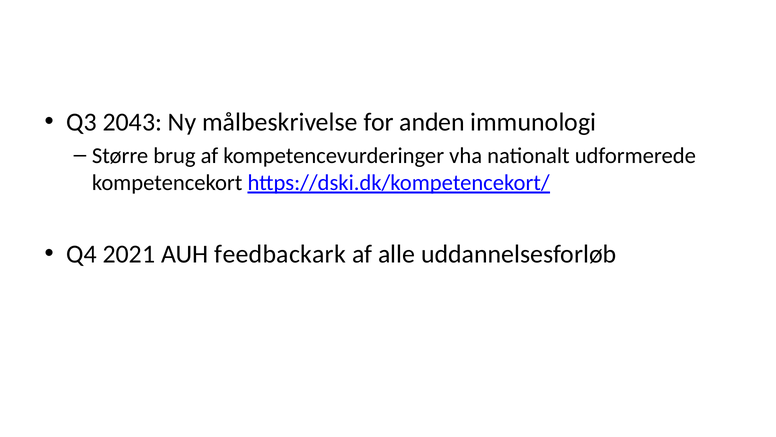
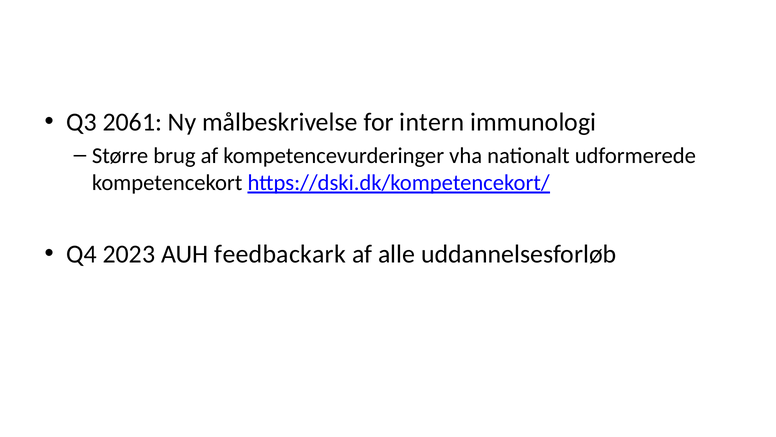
2043: 2043 -> 2061 (132, 122)
anden: anden -> intern (432, 122)
2021: 2021 -> 2023 (129, 254)
